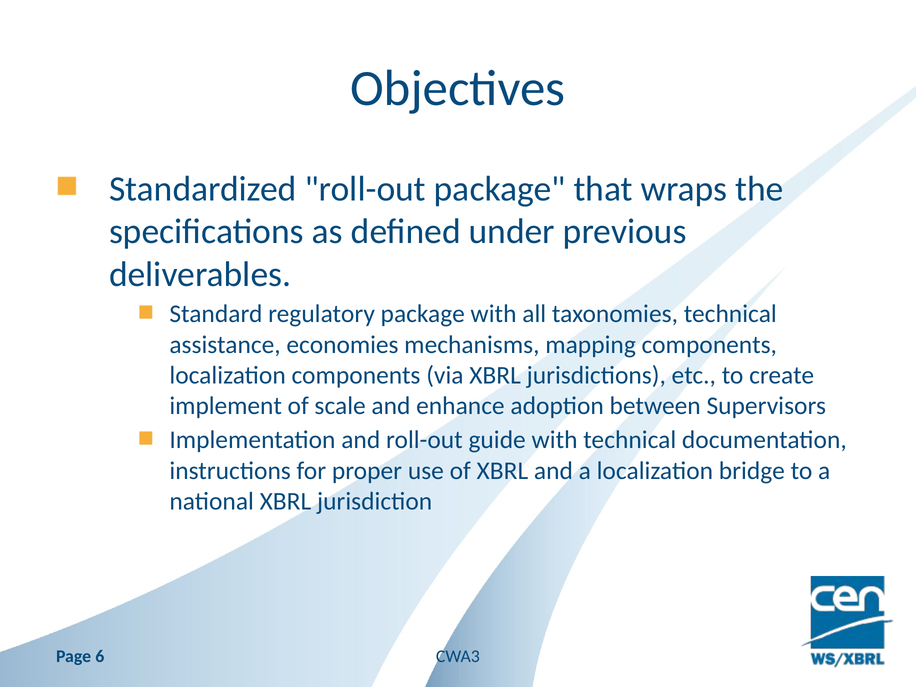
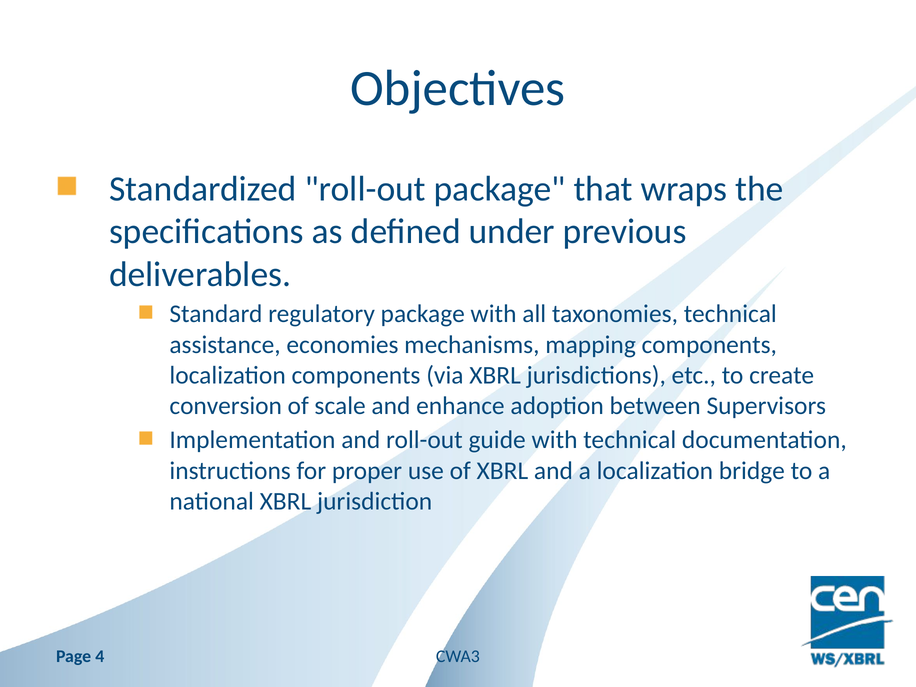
implement: implement -> conversion (226, 406)
6: 6 -> 4 (100, 656)
